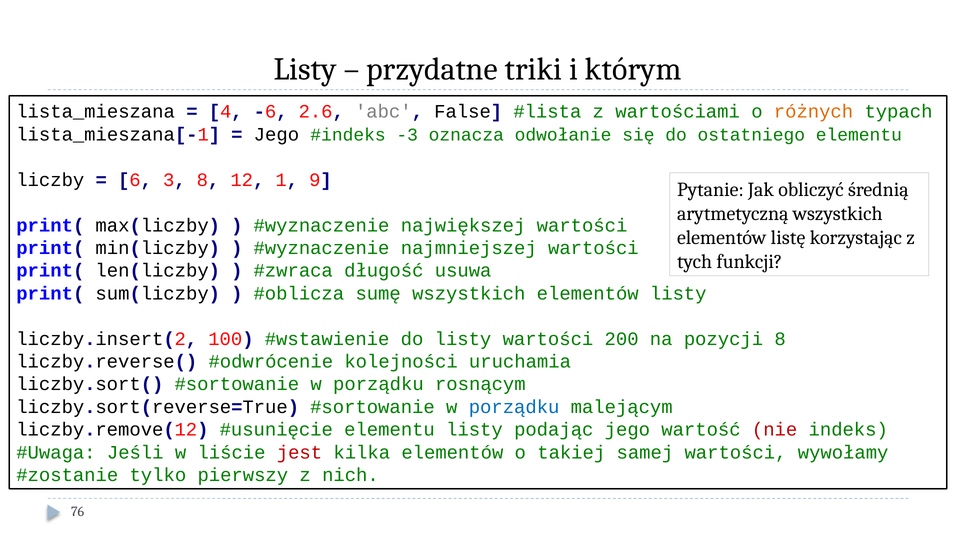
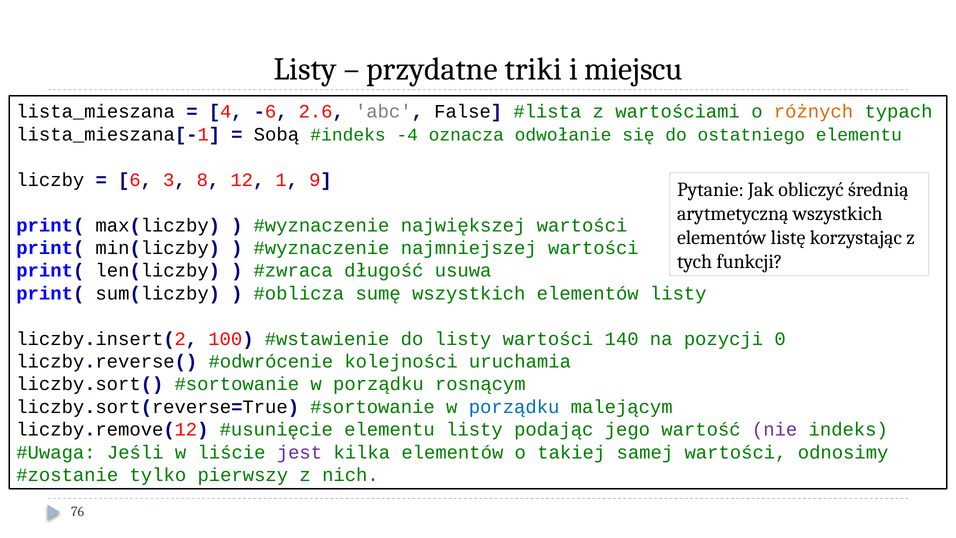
którym: którym -> miejscu (634, 69)
Jego: Jego -> Sobą (276, 134)
-3: -3 -> -4 (407, 135)
200: 200 -> 140 (622, 339)
pozycji 8: 8 -> 0 (780, 339)
nie colour: red -> purple (775, 429)
jest colour: red -> purple (299, 452)
wywołamy: wywołamy -> odnosimy (843, 452)
